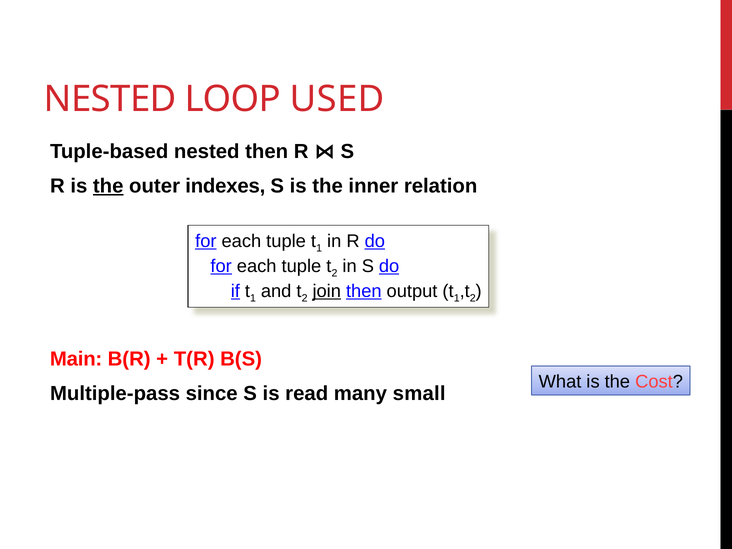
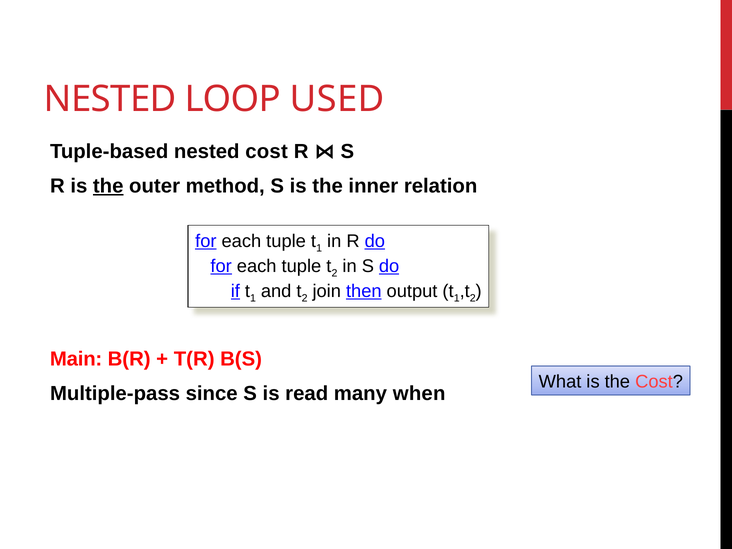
nested then: then -> cost (267, 152)
indexes: indexes -> method (225, 186)
join underline: present -> none (327, 291)
small: small -> when (419, 394)
